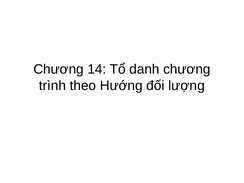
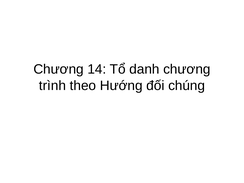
lượng: lượng -> chúng (187, 86)
